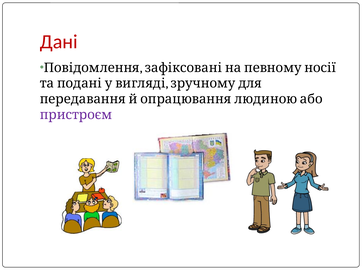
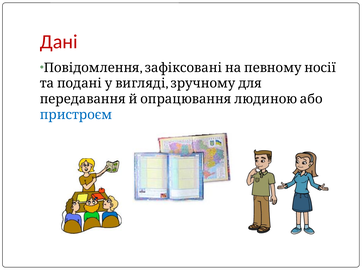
пристроєм colour: purple -> blue (76, 115)
